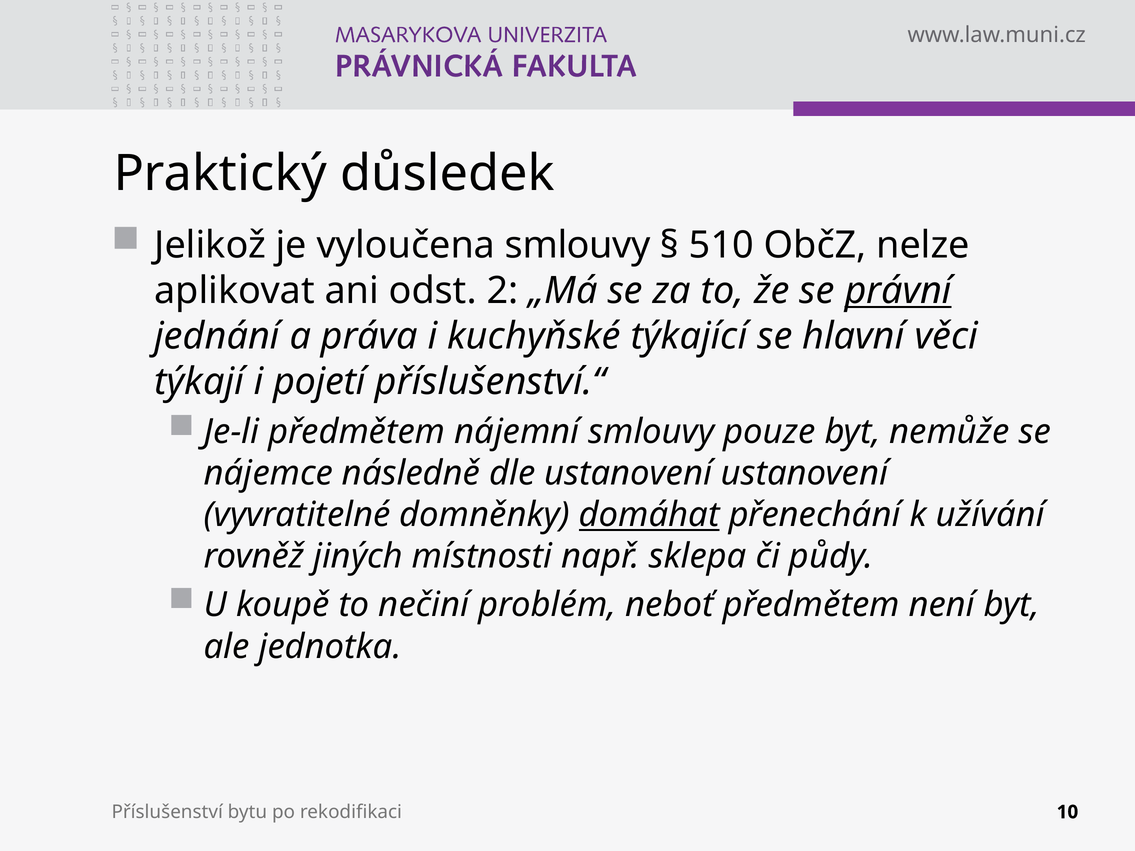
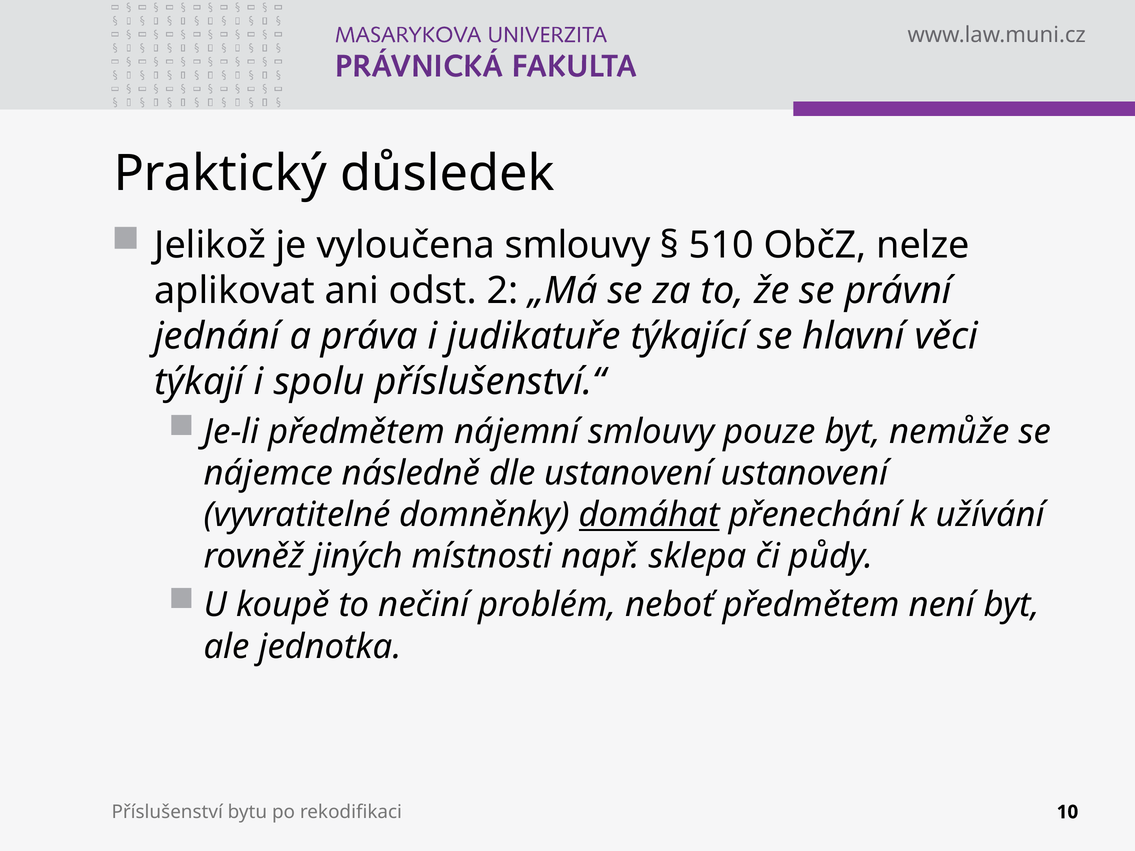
právní underline: present -> none (898, 291)
kuchyňské: kuchyňské -> judikatuře (534, 336)
pojetí: pojetí -> spolu (319, 382)
